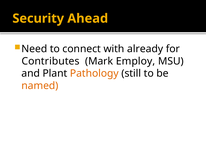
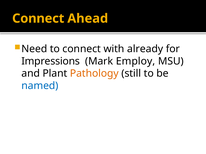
Security: Security -> Connect (38, 19)
Contributes: Contributes -> Impressions (51, 61)
named colour: orange -> blue (40, 86)
